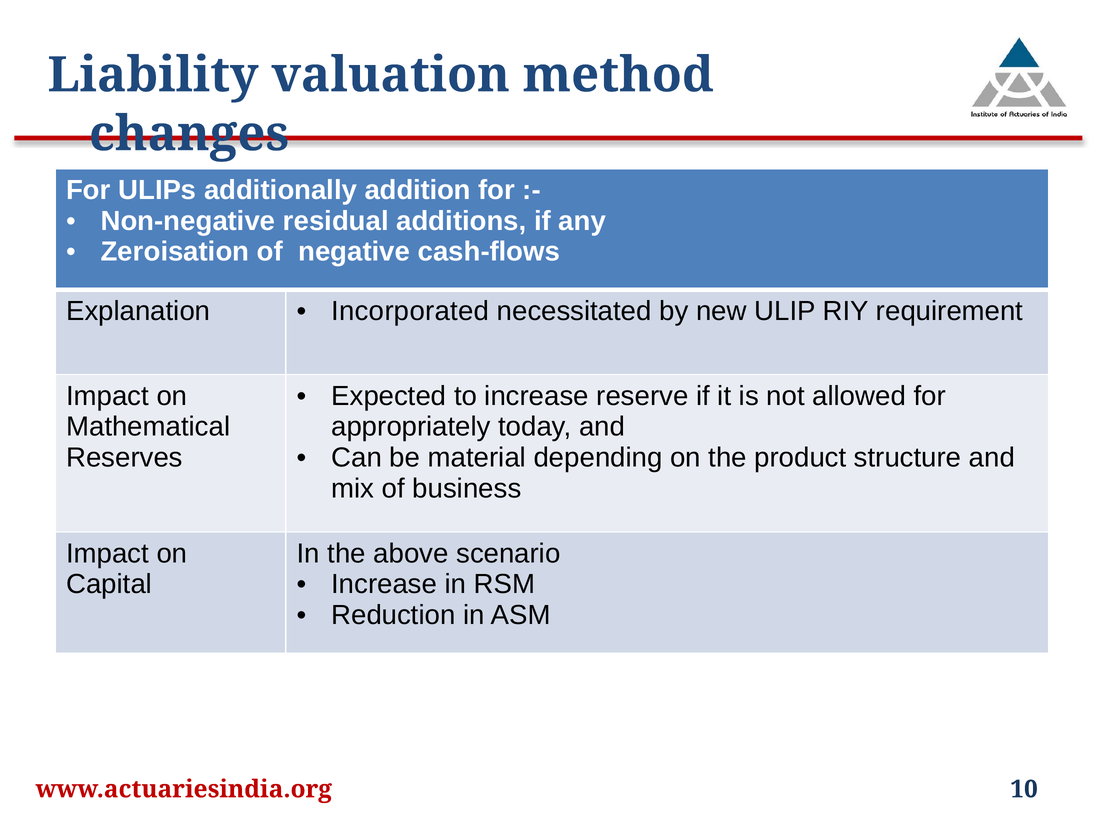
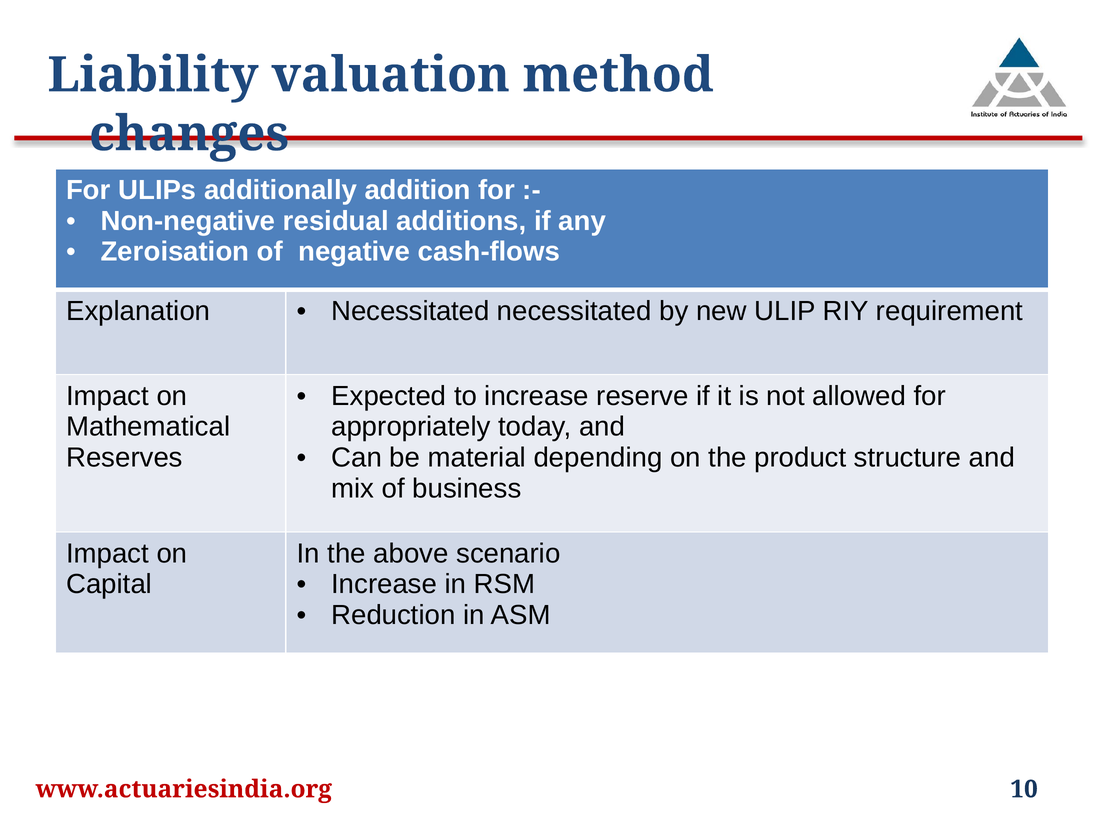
Incorporated: Incorporated -> Necessitated (410, 311)
